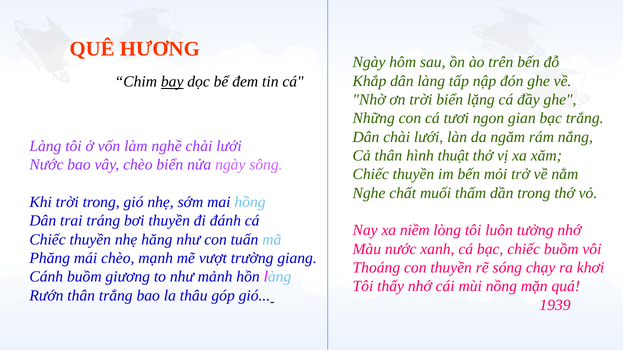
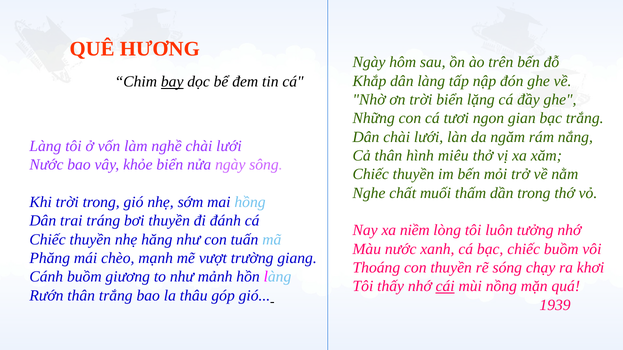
thuật: thuật -> miêu (453, 156)
vây chèo: chèo -> khỏe (138, 165)
cái underline: none -> present (445, 287)
